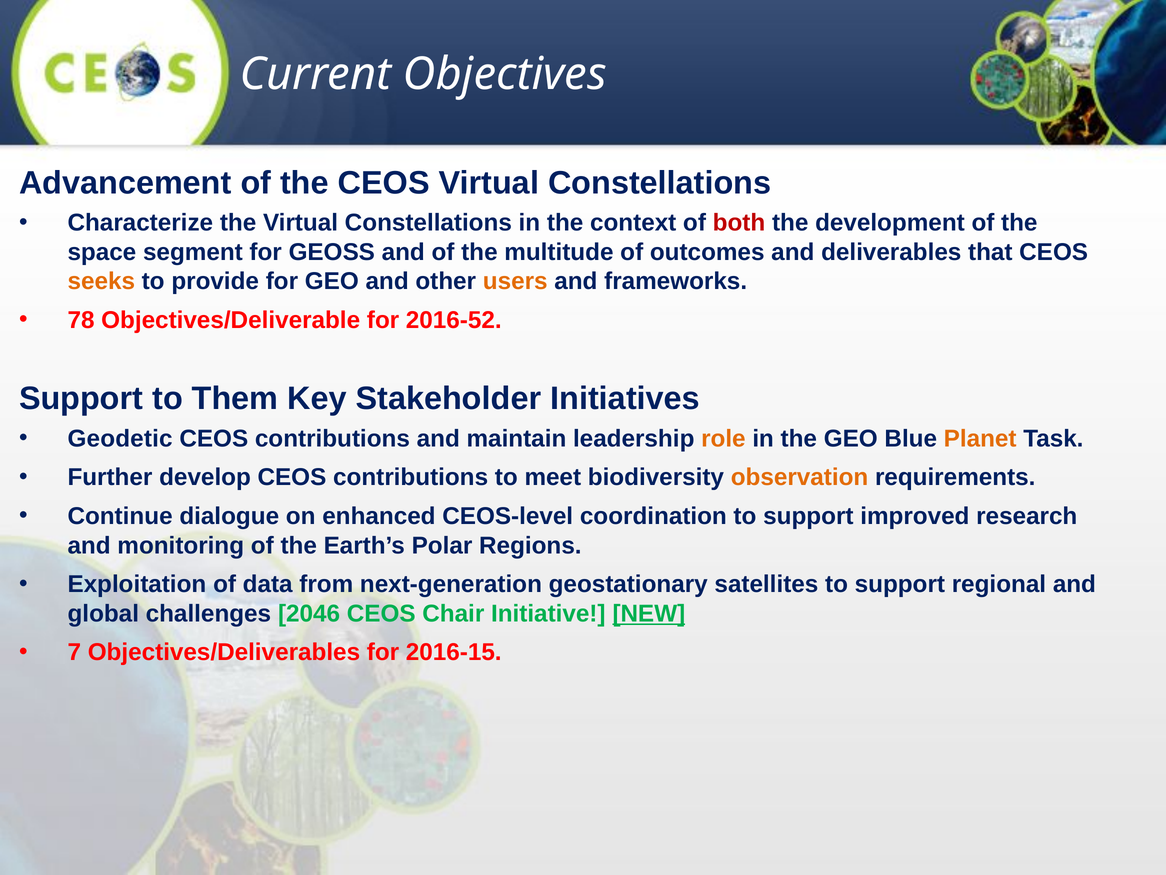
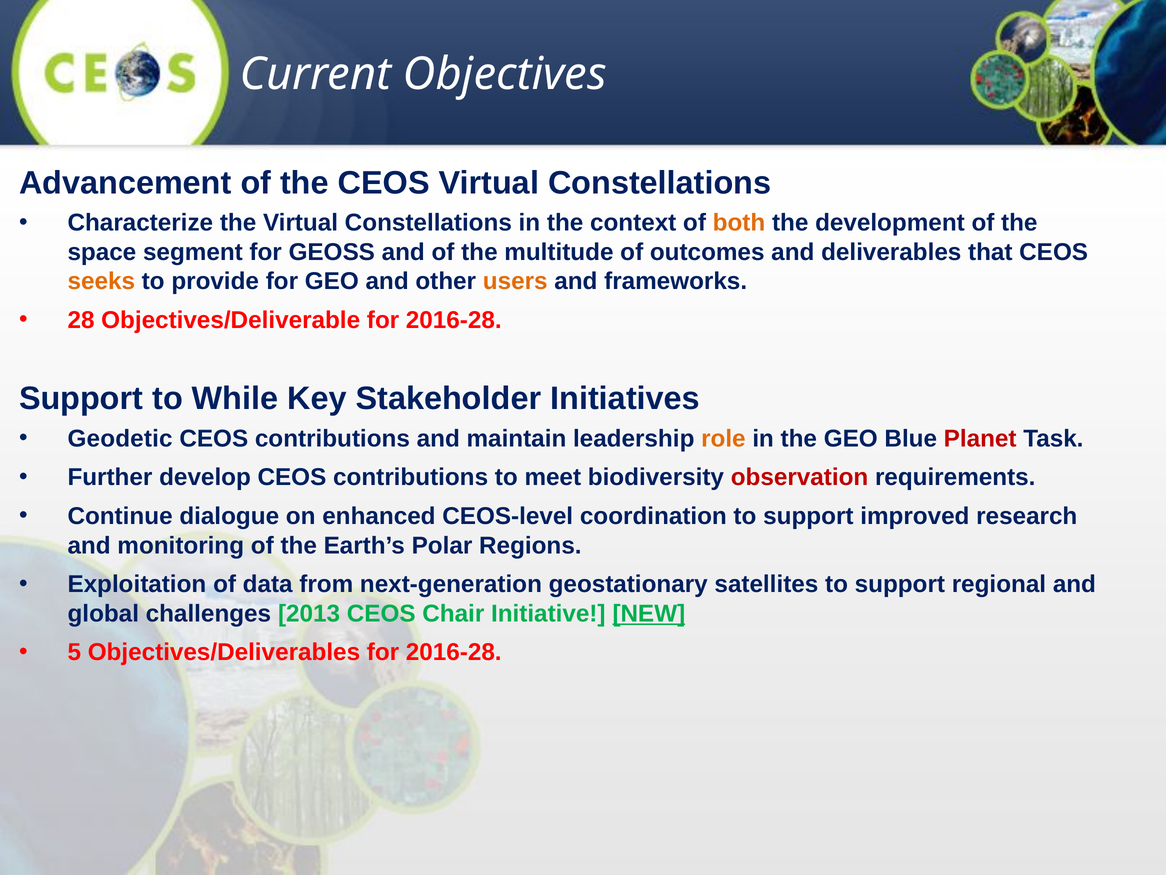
both colour: red -> orange (739, 223)
78: 78 -> 28 (81, 320)
Objectives/Deliverable for 2016-52: 2016-52 -> 2016-28 (454, 320)
Them: Them -> While (235, 398)
Planet colour: orange -> red (980, 438)
observation colour: orange -> red (800, 477)
2046: 2046 -> 2013 (309, 613)
7: 7 -> 5 (74, 652)
Objectives/Deliverables for 2016-15: 2016-15 -> 2016-28 (454, 652)
